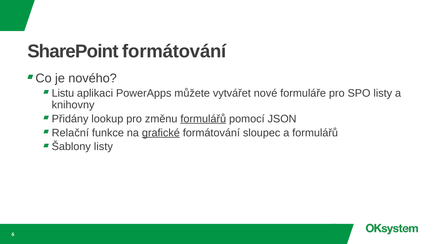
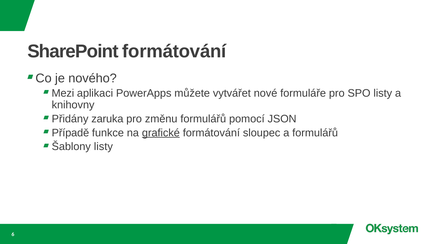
Listu: Listu -> Mezi (63, 93)
lookup: lookup -> zaruka (107, 119)
formulářů underline: present -> none (203, 119)
Relační: Relační -> Případě (70, 133)
